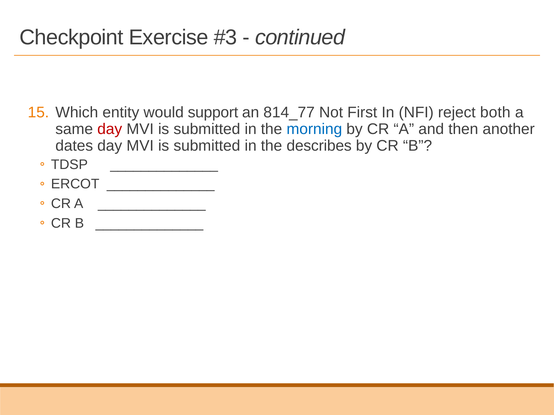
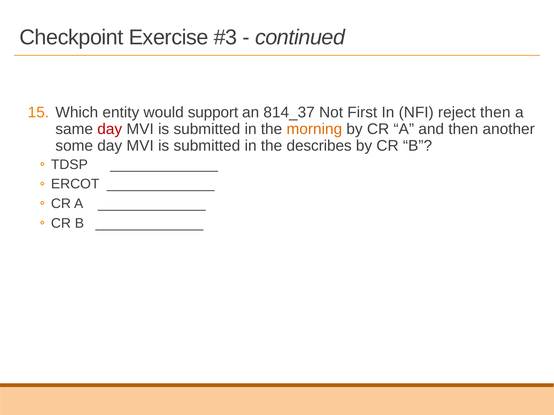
814_77: 814_77 -> 814_37 (289, 113)
reject both: both -> then (495, 113)
morning colour: blue -> orange (314, 129)
dates: dates -> some (74, 146)
